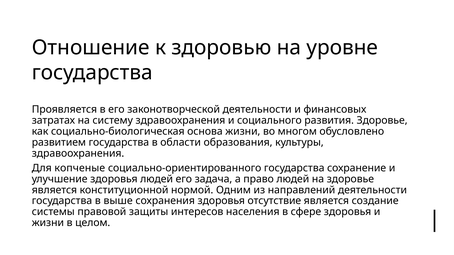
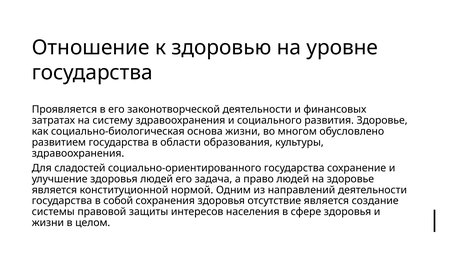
копченые: копченые -> сладостей (80, 168)
выше: выше -> собой (118, 201)
